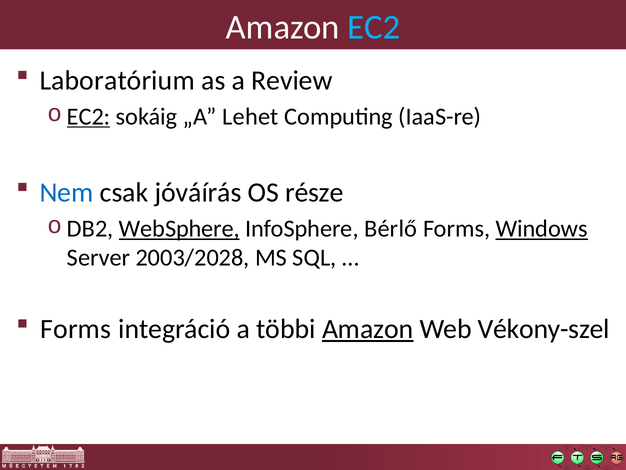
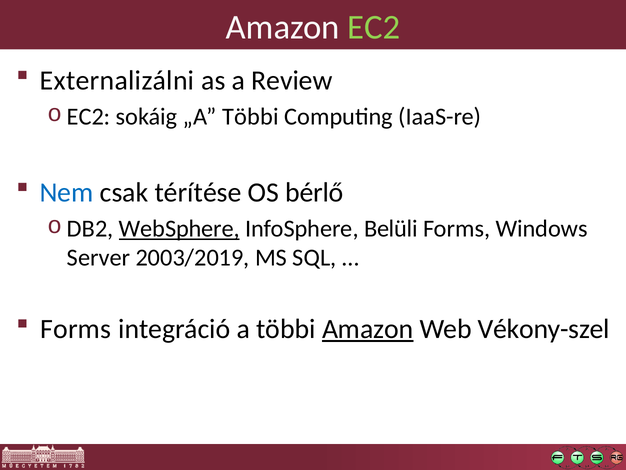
EC2 colour: light blue -> light green (374, 27)
Laboratórium: Laboratórium -> Externalizálni (117, 80)
EC2 underline: present -> none (89, 116)
„A Lehet: Lehet -> Többi (250, 116)
jóváírás: jóváírás -> térítése (198, 192)
része: része -> bérlő (314, 192)
Bérlő: Bérlő -> Belüli (391, 228)
Windows underline: present -> none (542, 228)
2003/2028: 2003/2028 -> 2003/2019 (193, 258)
